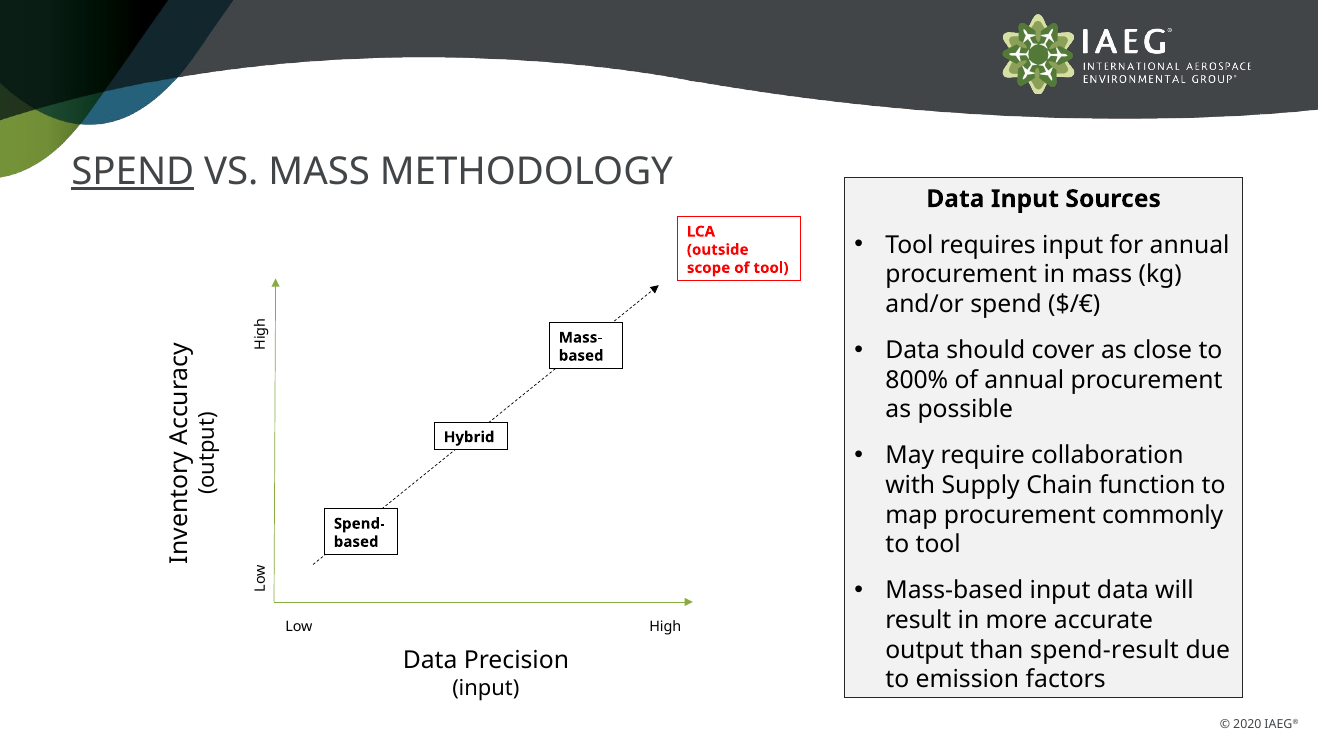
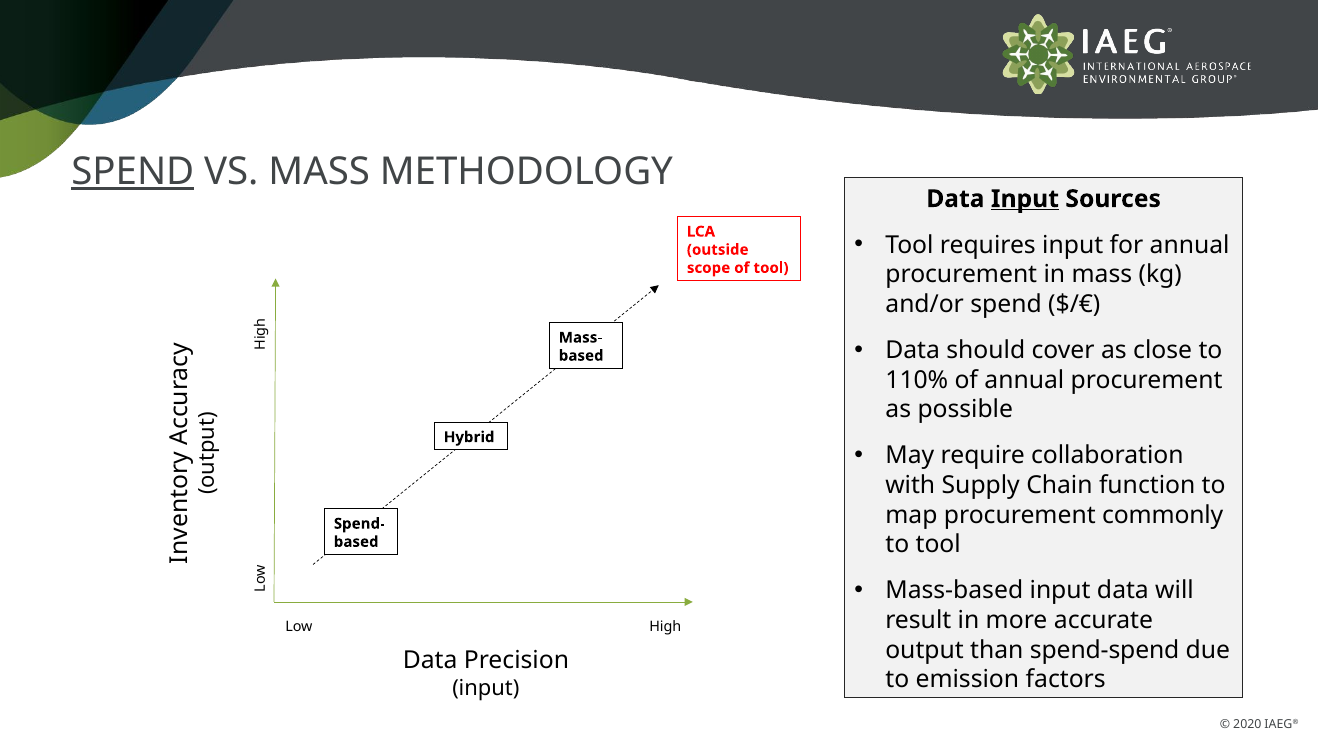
Input underline: none -> present (1025, 199)
800%: 800% -> 110% (917, 380)
spend-result: spend-result -> spend-spend (1105, 650)
